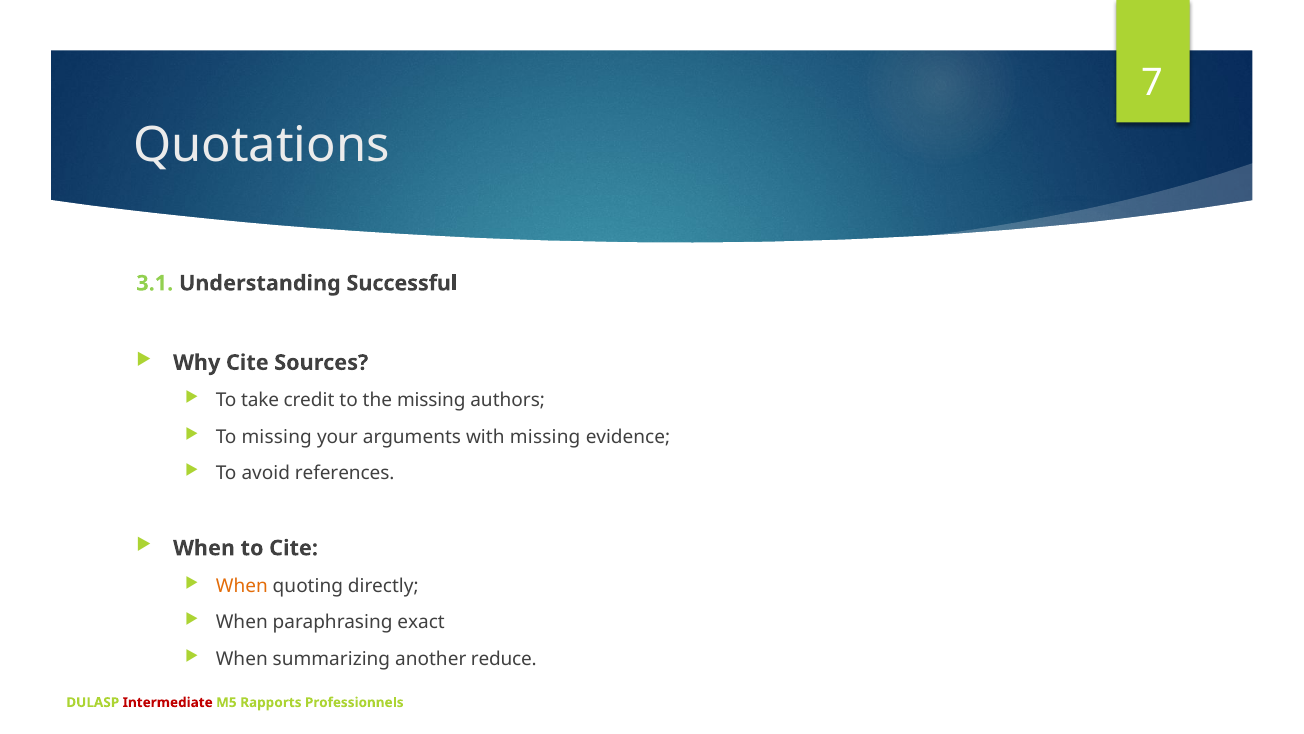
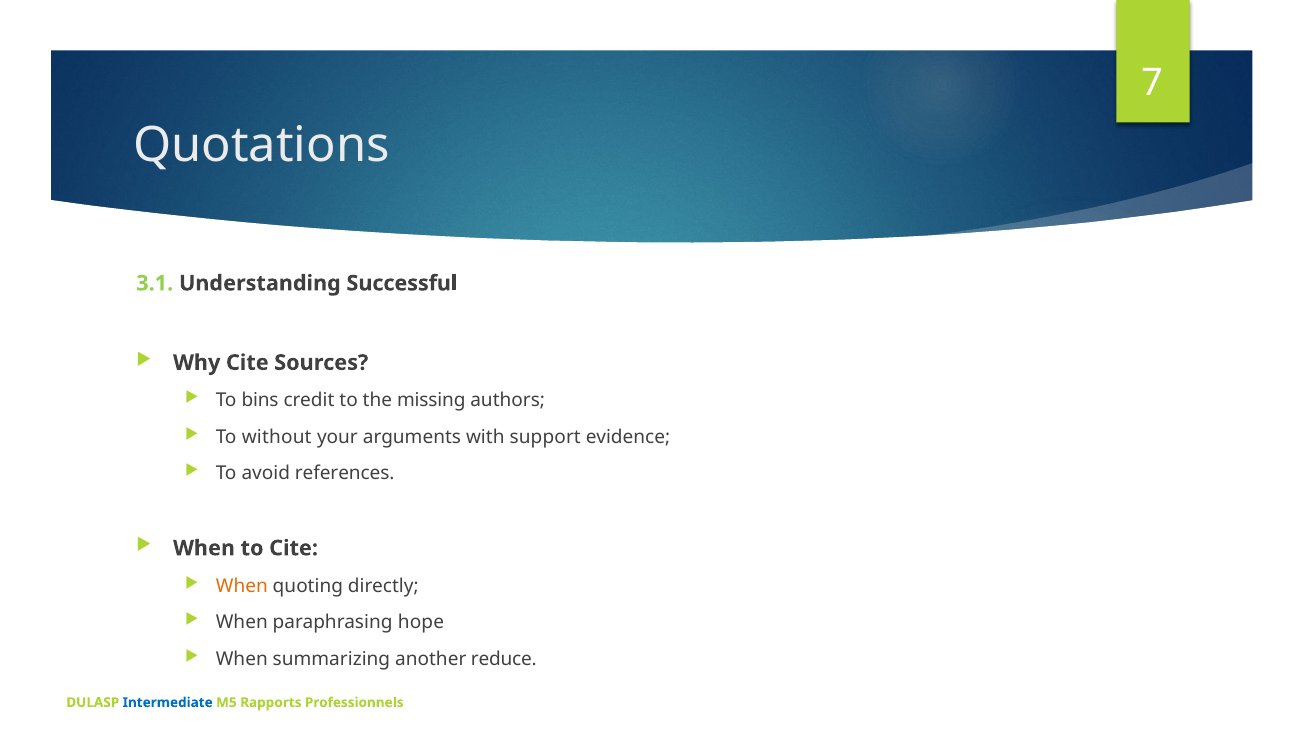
take: take -> bins (260, 400)
To missing: missing -> without (277, 437)
with missing: missing -> support (545, 437)
exact: exact -> hope (421, 622)
Intermediate colour: red -> blue (168, 702)
